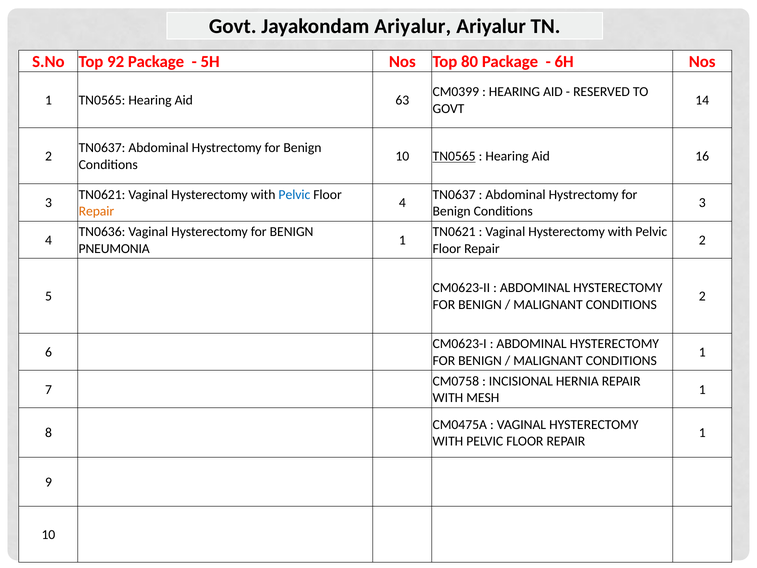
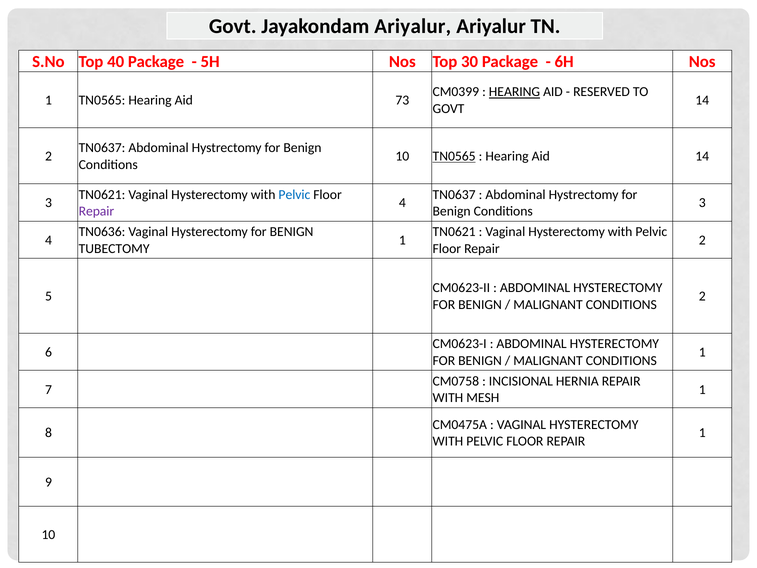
92: 92 -> 40 (116, 62)
80: 80 -> 30 (470, 62)
HEARING underline: none -> present (514, 92)
63: 63 -> 73 (402, 100)
Aid 16: 16 -> 14 (702, 156)
Repair colour: orange -> purple (96, 211)
PNEUMONIA: PNEUMONIA -> TUBECTOMY (114, 249)
